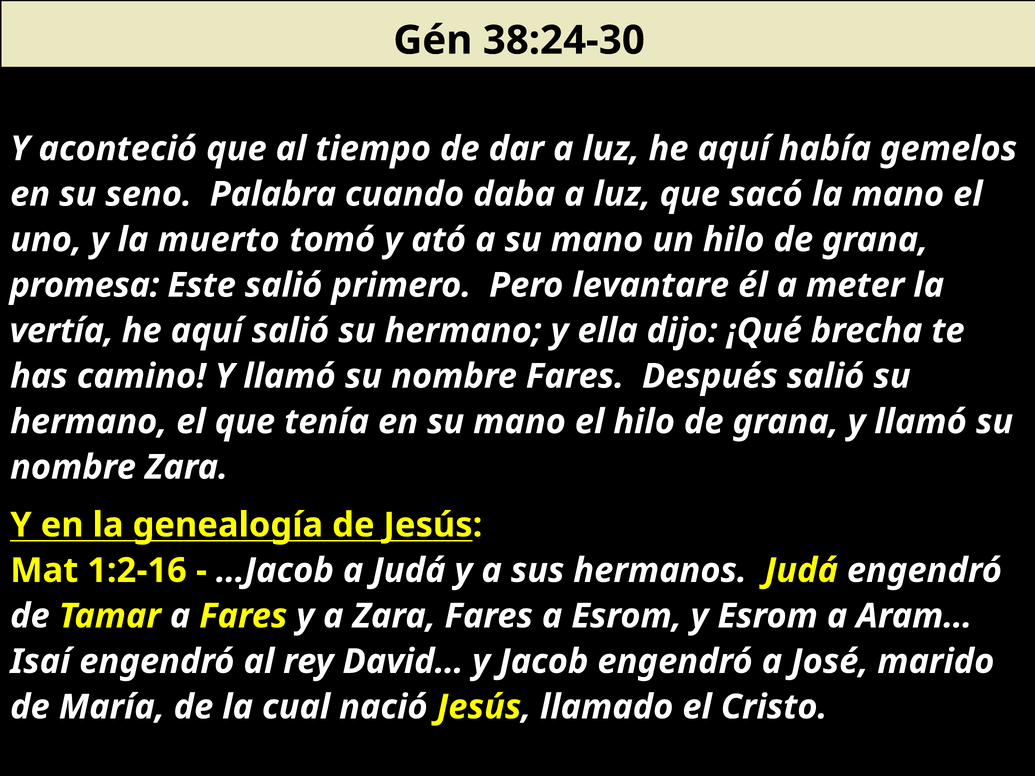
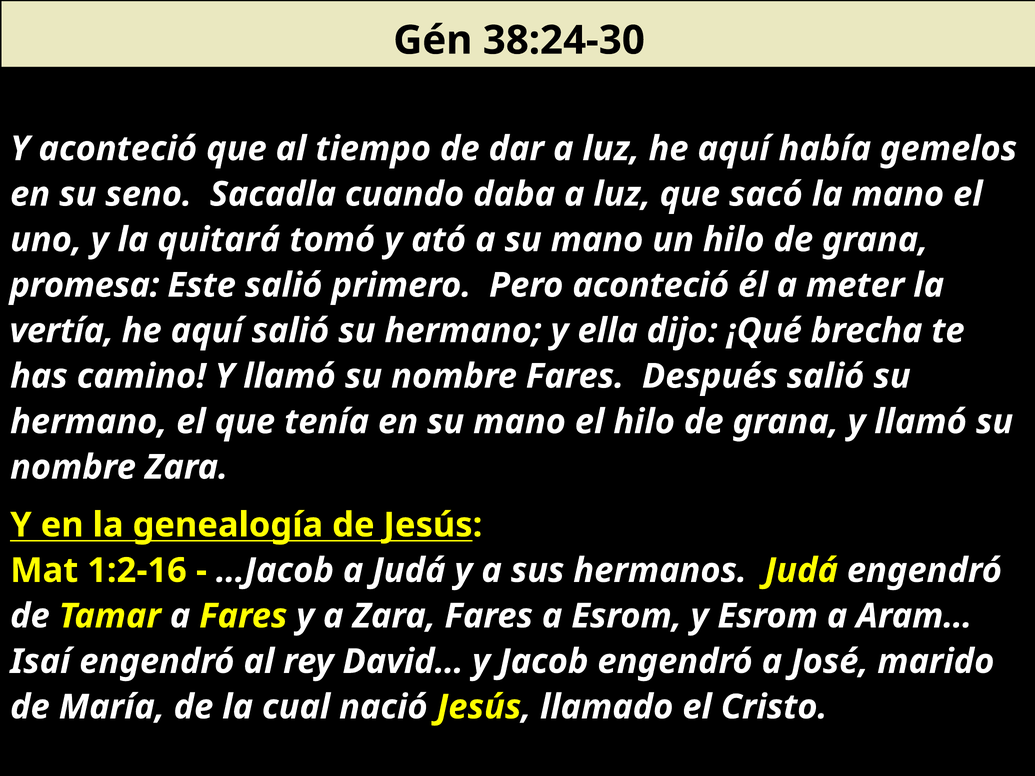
Palabra: Palabra -> Sacadla (273, 194)
muerto: muerto -> quitará (219, 240)
Pero levantare: levantare -> aconteció (651, 285)
